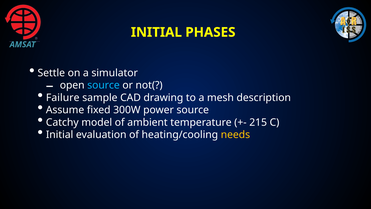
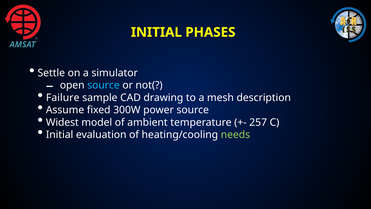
Catchy: Catchy -> Widest (62, 122)
215: 215 -> 257 (258, 122)
needs colour: yellow -> light green (235, 135)
